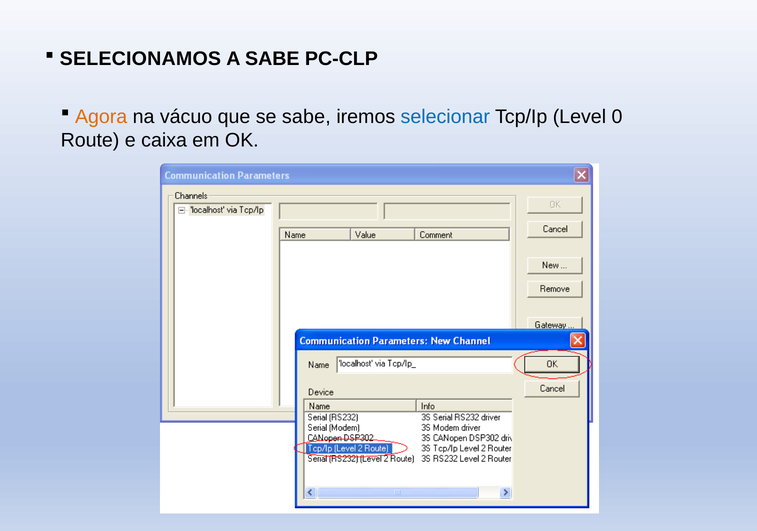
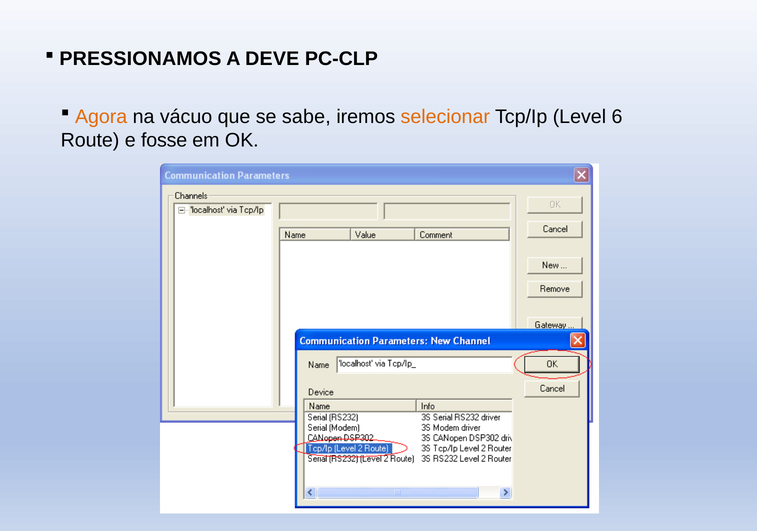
SELECIONAMOS: SELECIONAMOS -> PRESSIONAMOS (140, 59)
A SABE: SABE -> DEVE (272, 59)
selecionar colour: blue -> orange (445, 117)
0: 0 -> 6 (617, 117)
caixa: caixa -> fosse (164, 140)
